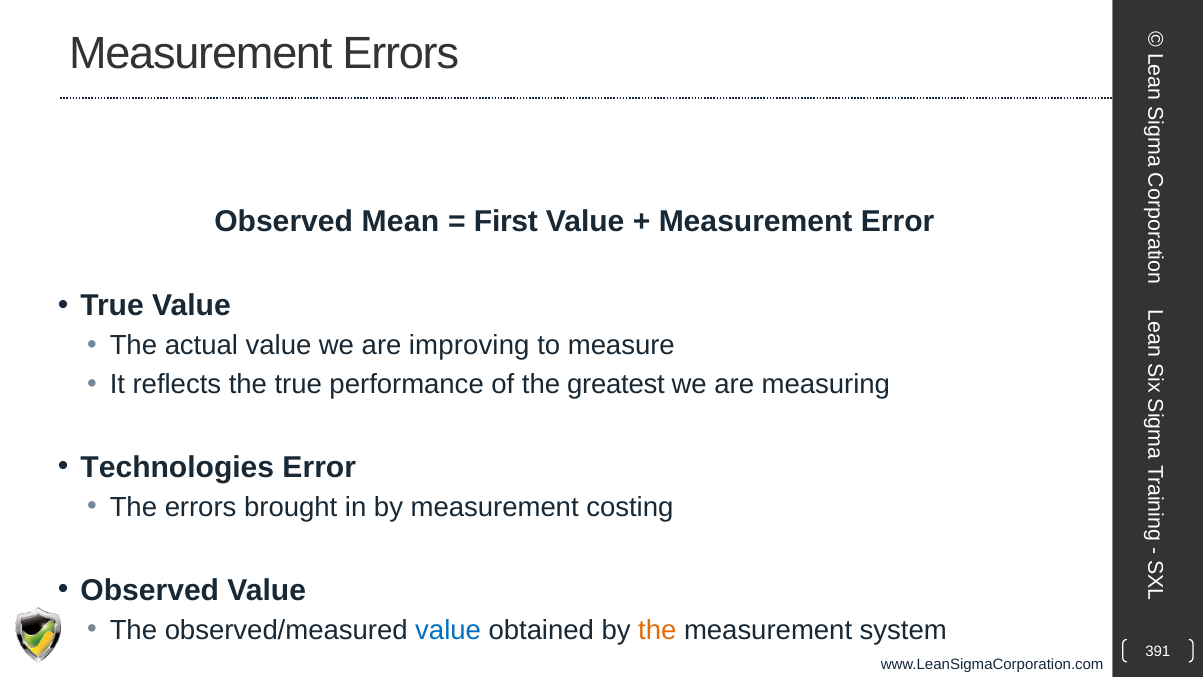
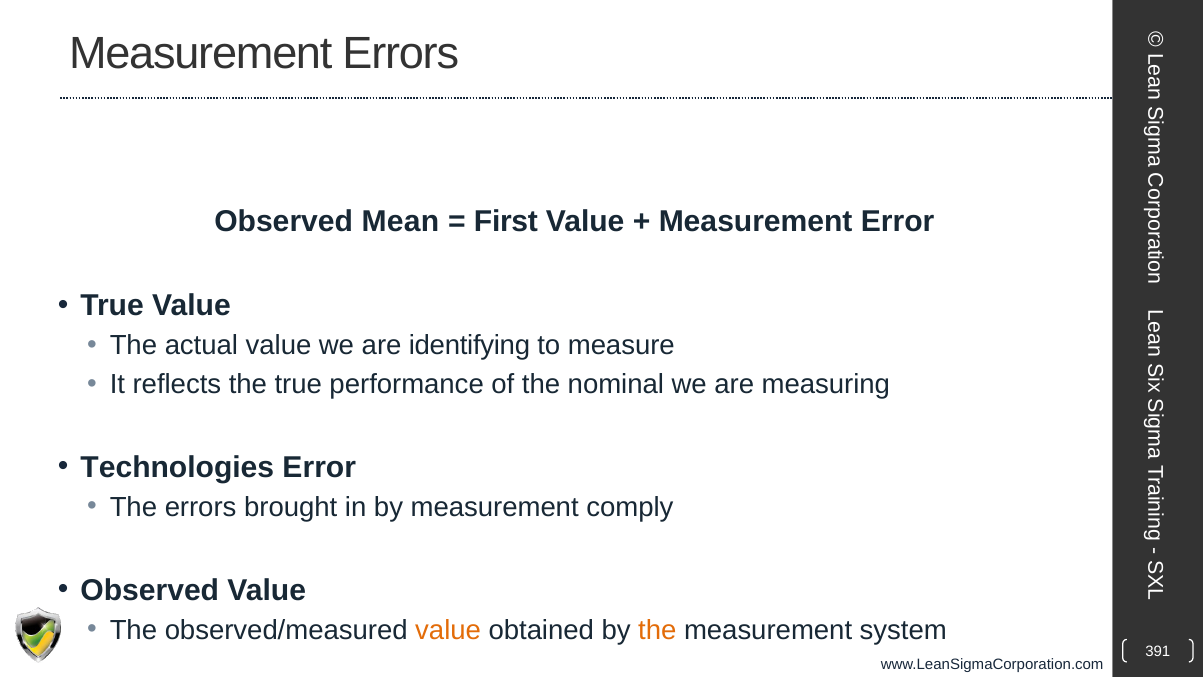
improving: improving -> identifying (469, 346)
greatest: greatest -> nominal (616, 384)
costing: costing -> comply (630, 507)
value colour: blue -> orange (448, 630)
